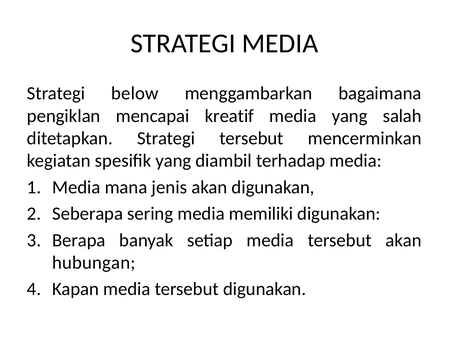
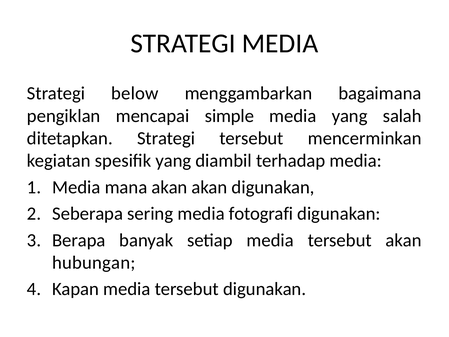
kreatif: kreatif -> simple (229, 116)
mana jenis: jenis -> akan (170, 187)
memiliki: memiliki -> fotografi (261, 214)
